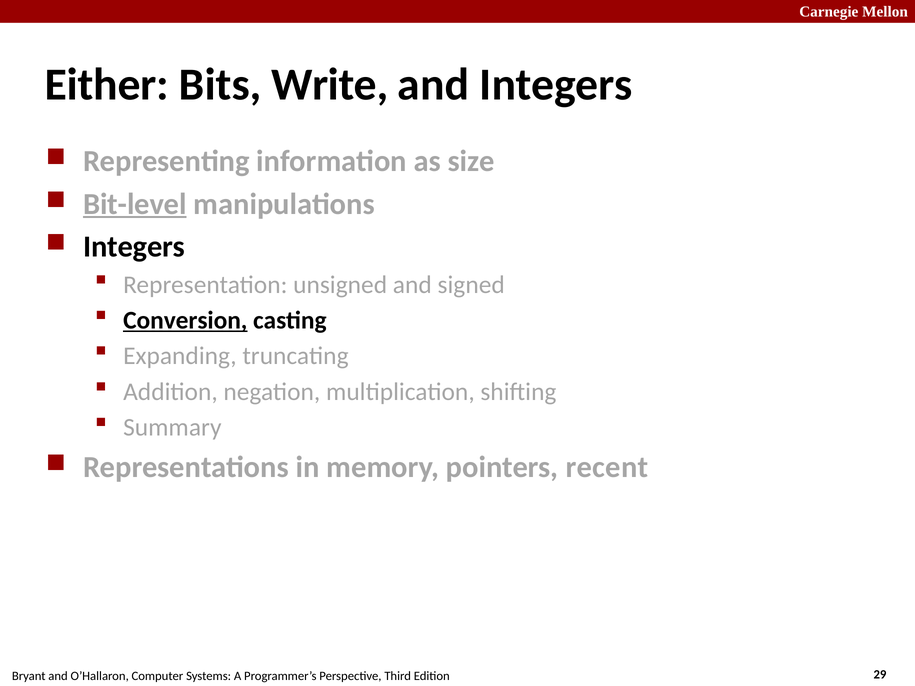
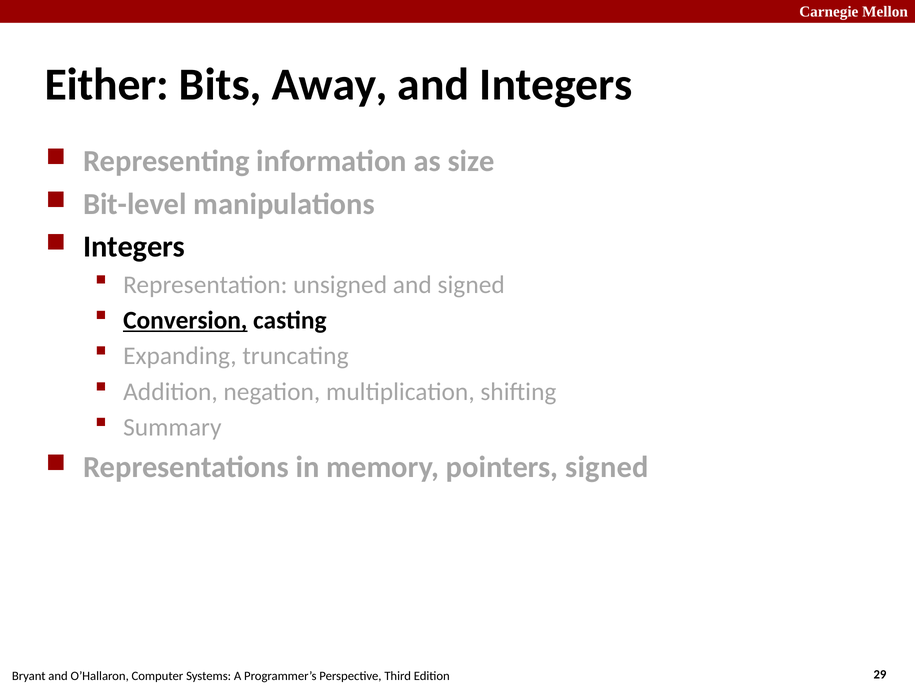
Write: Write -> Away (330, 85)
Bit-level underline: present -> none (135, 204)
pointers recent: recent -> signed (607, 467)
